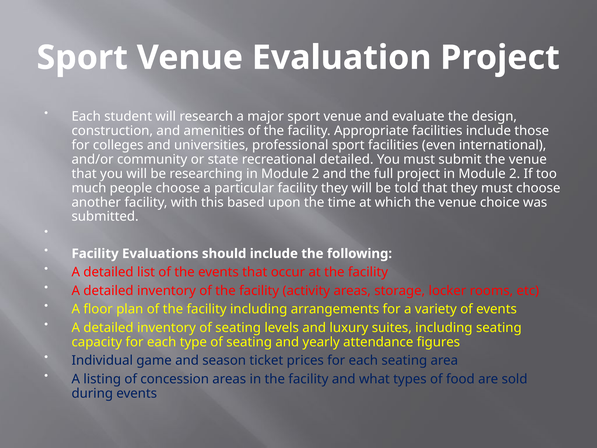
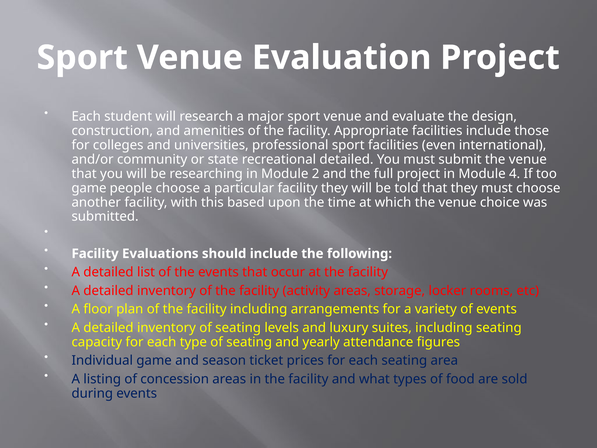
project in Module 2: 2 -> 4 (515, 174)
much: much -> game (89, 188)
